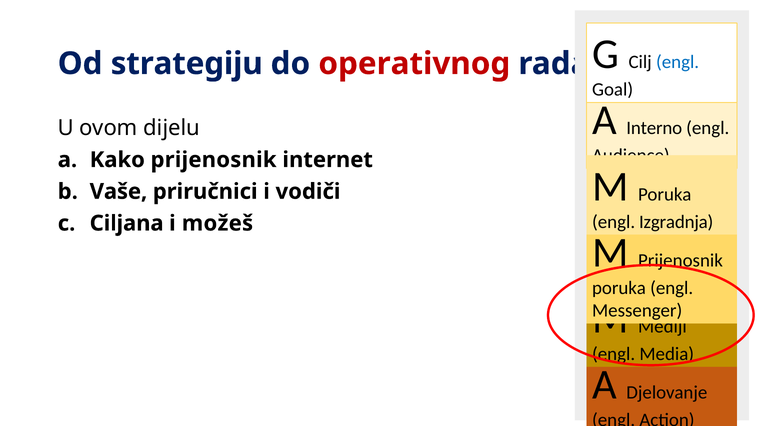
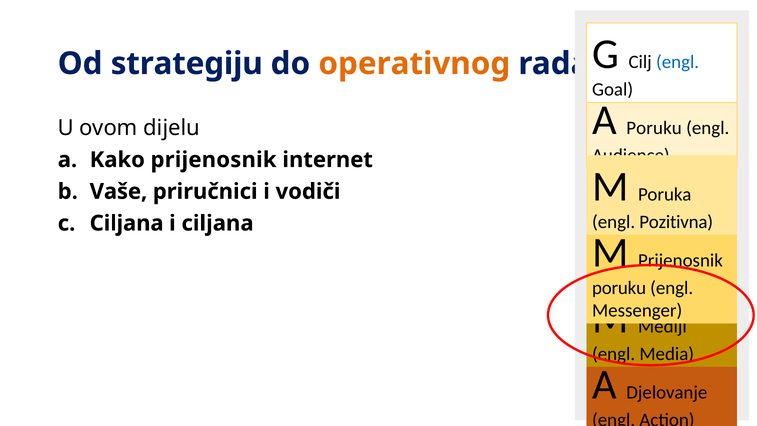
operativnog colour: red -> orange (414, 64)
A Interno: Interno -> Poruku (654, 128)
Izgradnja: Izgradnja -> Pozitivna (676, 222)
i možeš: možeš -> ciljana (218, 223)
poruka: poruka -> poruku (619, 288)
